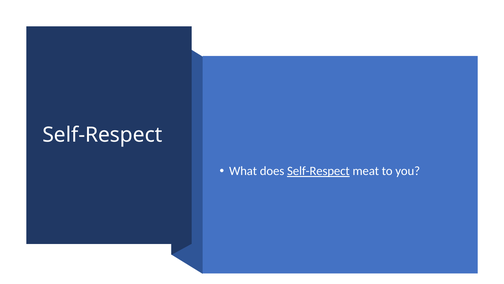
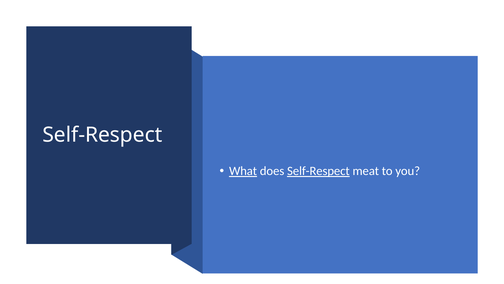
What underline: none -> present (243, 171)
